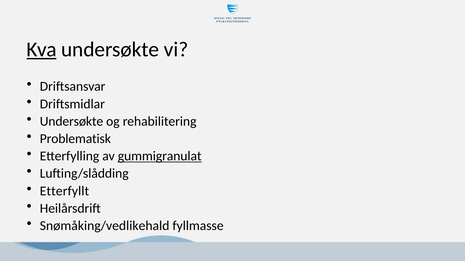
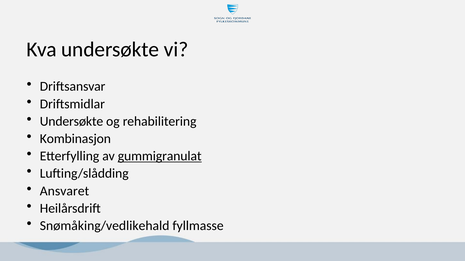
Kva underline: present -> none (42, 50)
Problematisk: Problematisk -> Kombinasjon (75, 139)
Etterfyllt: Etterfyllt -> Ansvaret (65, 191)
